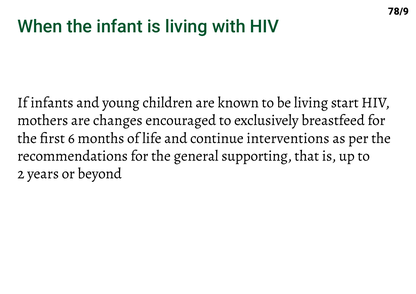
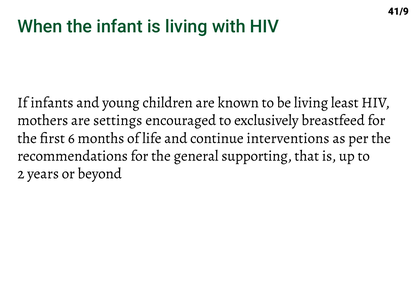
78/9: 78/9 -> 41/9 (398, 12)
start: start -> least (345, 103)
changes: changes -> settings (118, 120)
